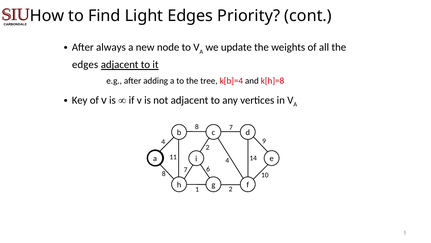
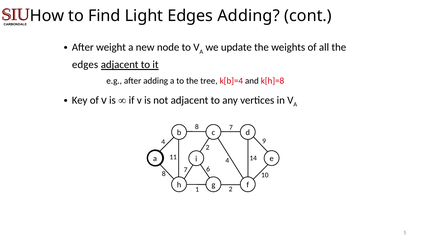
Edges Priority: Priority -> Adding (249, 16)
always: always -> weight (111, 47)
